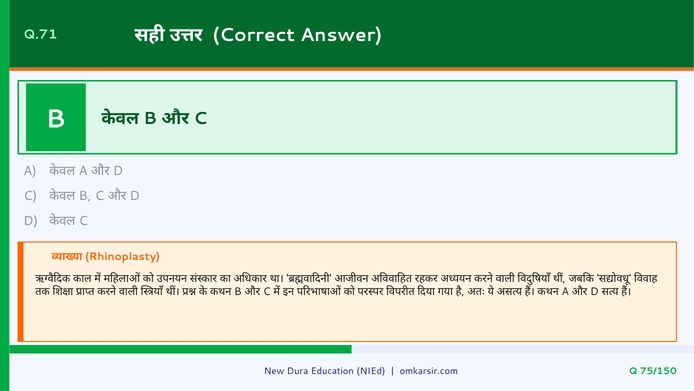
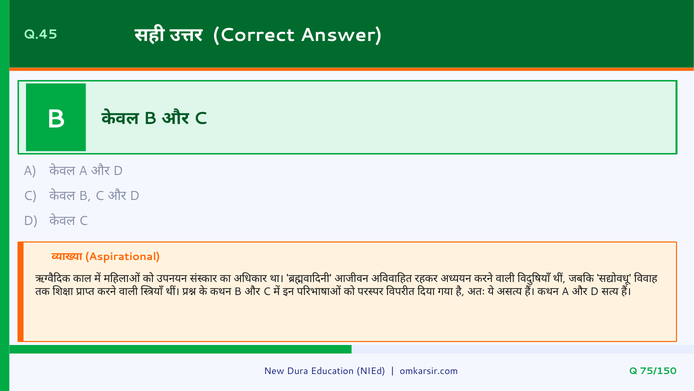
Q.71: Q.71 -> Q.45 (40, 34)
Rhinoplasty: Rhinoplasty -> Aspirational (123, 256)
